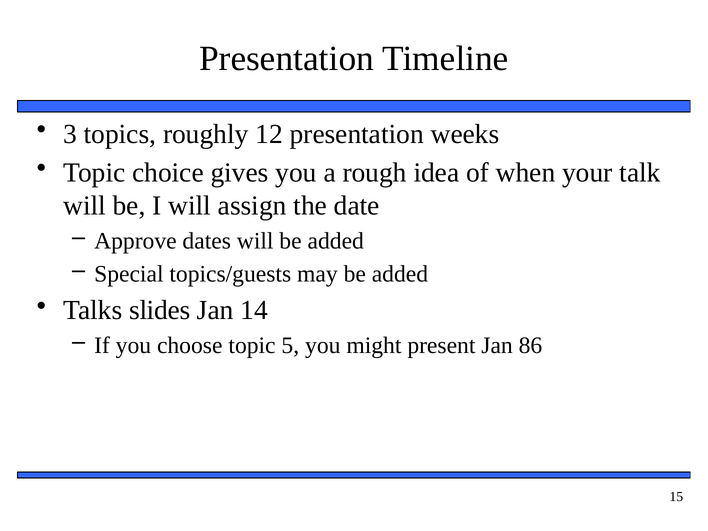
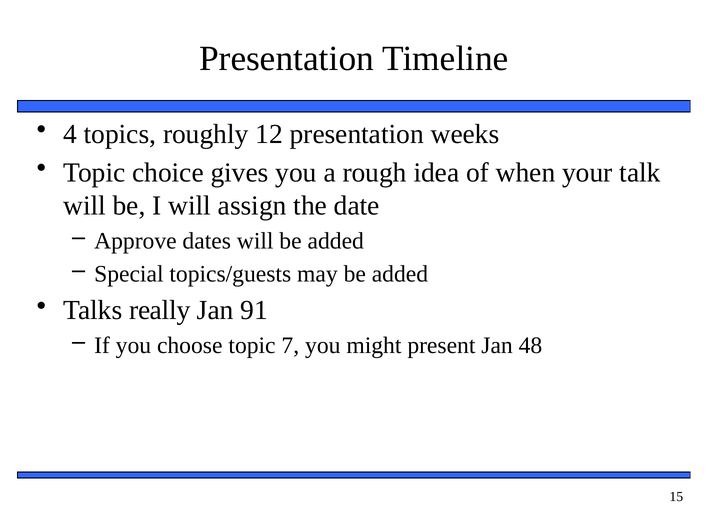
3: 3 -> 4 (70, 134)
slides: slides -> really (160, 310)
14: 14 -> 91 (254, 310)
5: 5 -> 7 (290, 346)
86: 86 -> 48 (530, 346)
